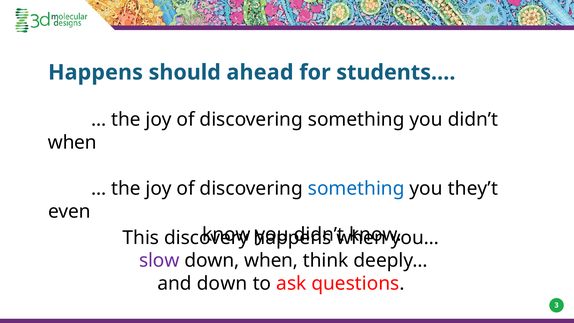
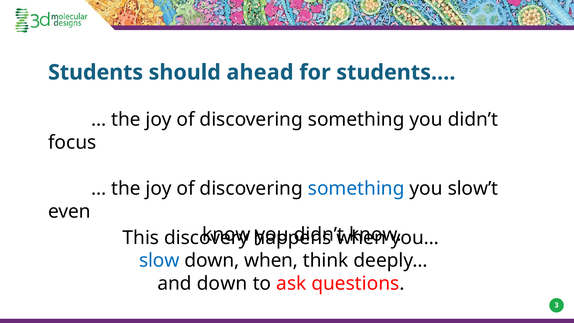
Happens: Happens -> Students (96, 72)
when: when -> focus (72, 143)
they’t: they’t -> slow’t (473, 188)
slow colour: purple -> blue (159, 261)
